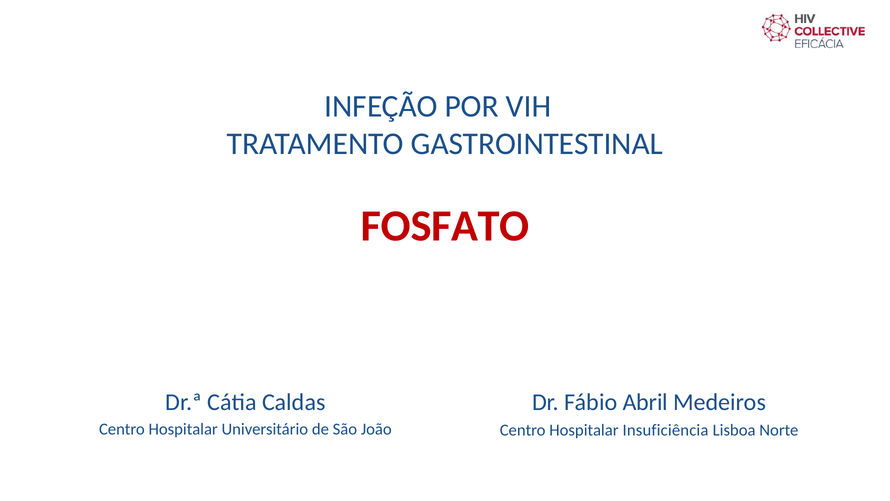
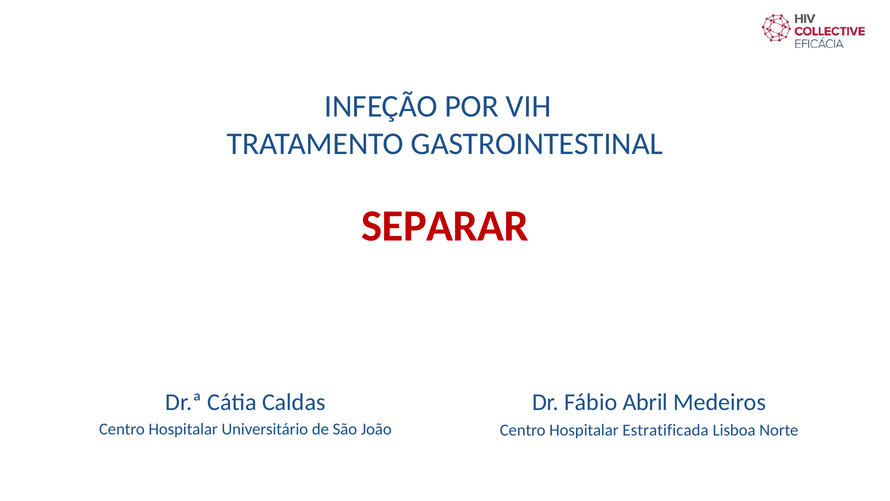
FOSFATO: FOSFATO -> SEPARAR (445, 226)
Insuficiência: Insuficiência -> Estratificada (666, 430)
